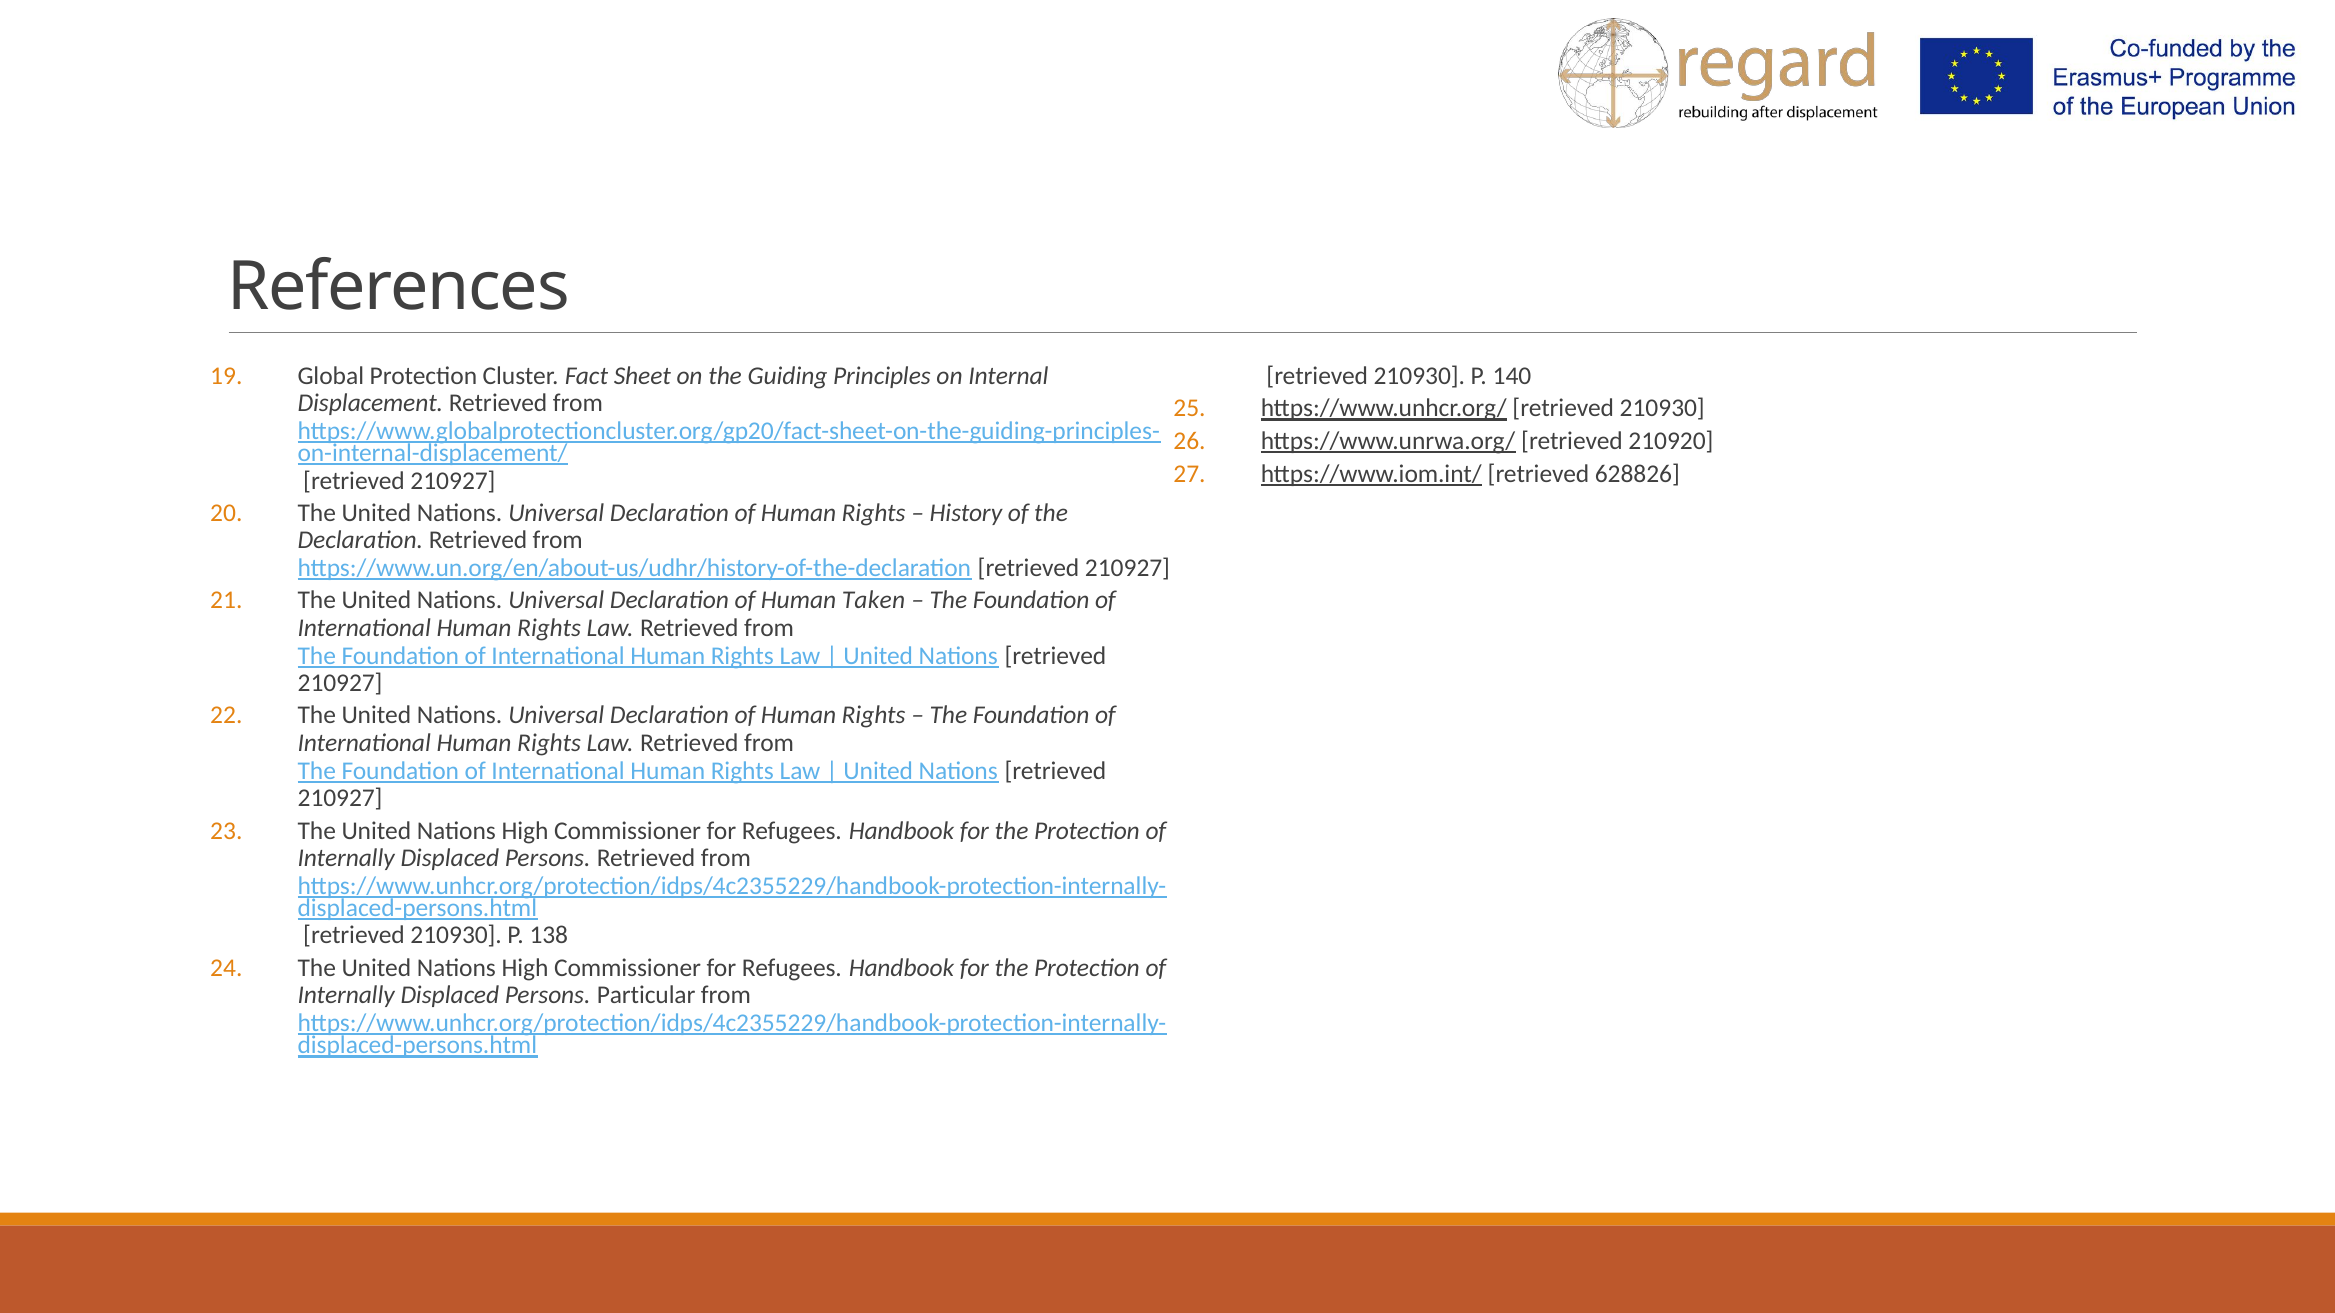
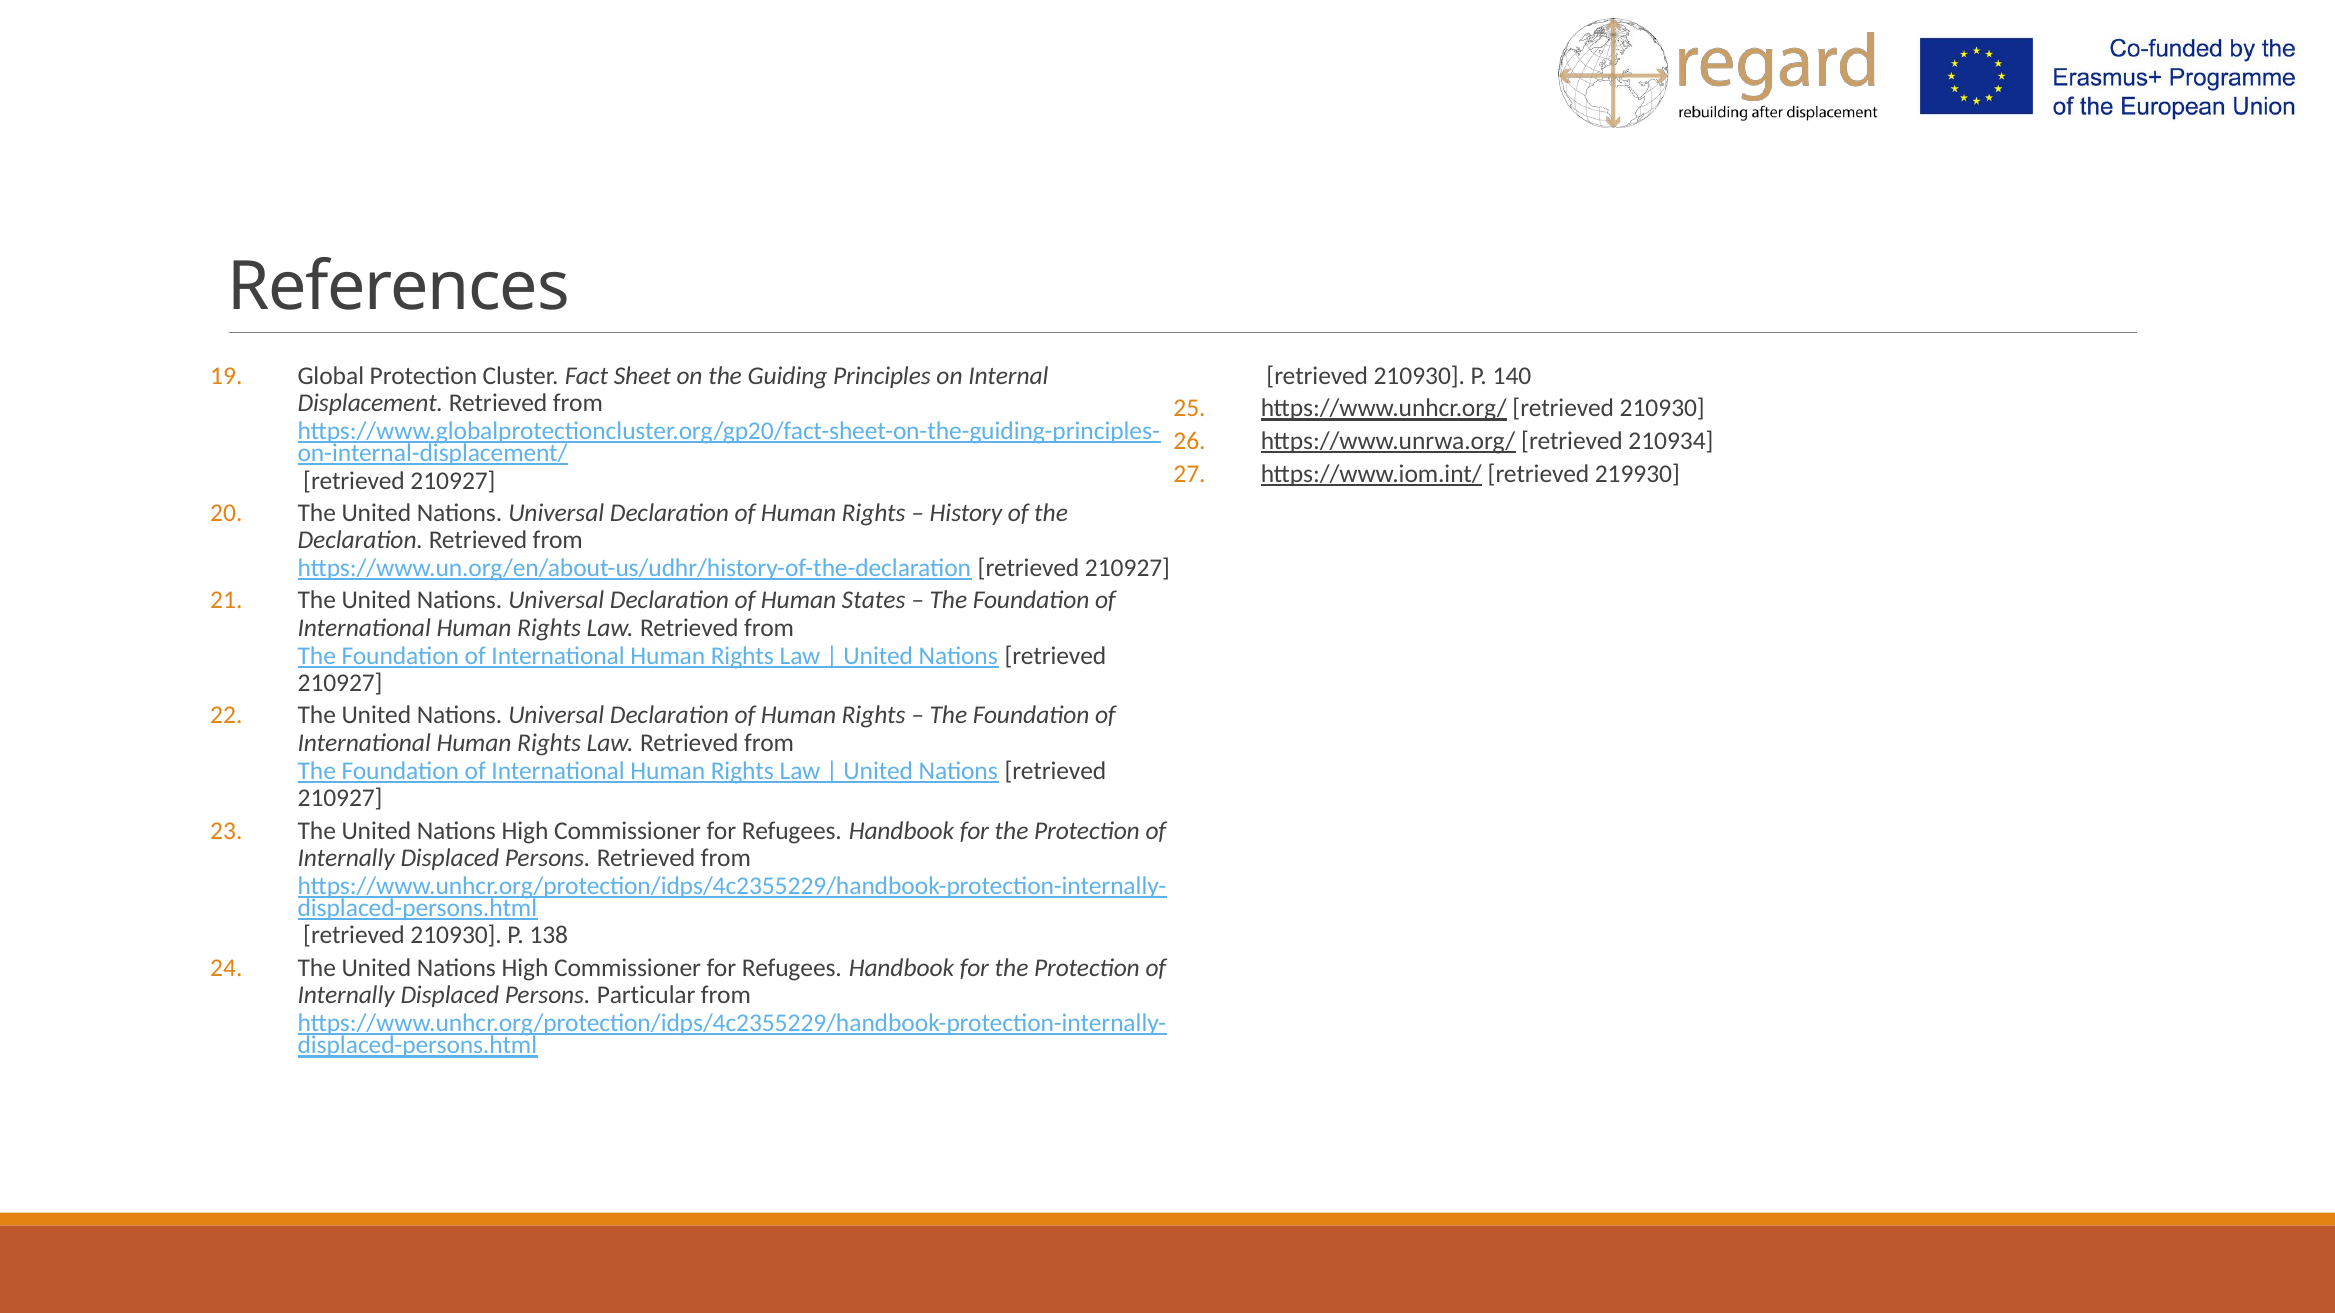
210920: 210920 -> 210934 (1671, 441)
628826: 628826 -> 219930 (1637, 474)
Taken: Taken -> States (874, 601)
